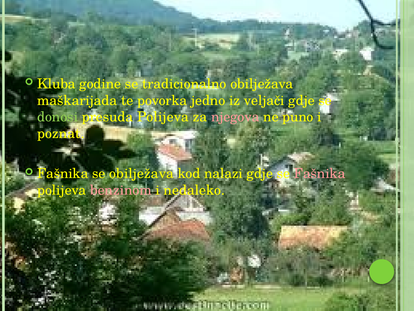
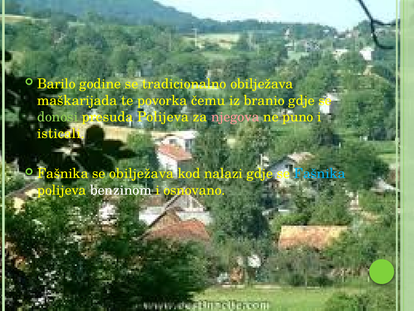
Kluba: Kluba -> Barilo (56, 84)
jedno: jedno -> čemu (208, 100)
veljači: veljači -> branio (264, 100)
poznat: poznat -> isticali (61, 133)
Fašnika colour: pink -> light blue (320, 173)
benzinom colour: pink -> white (121, 190)
nedaleko: nedaleko -> osnovano (194, 190)
